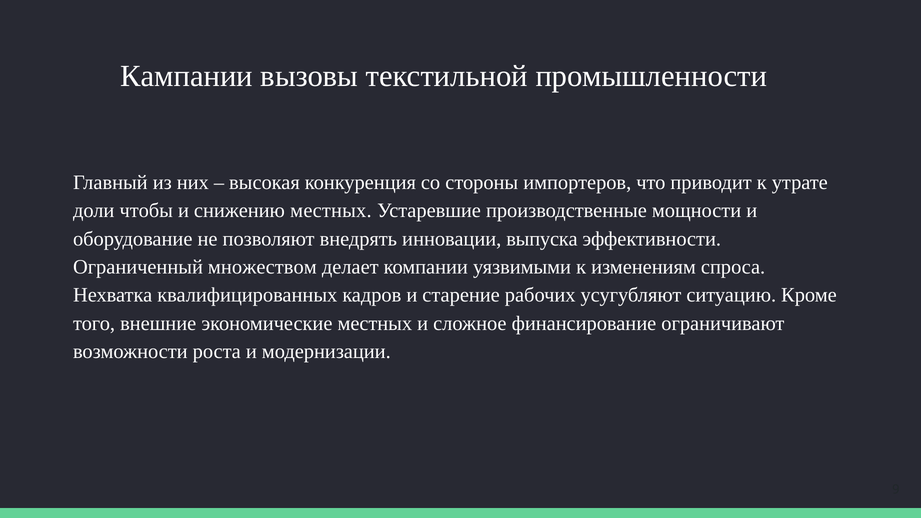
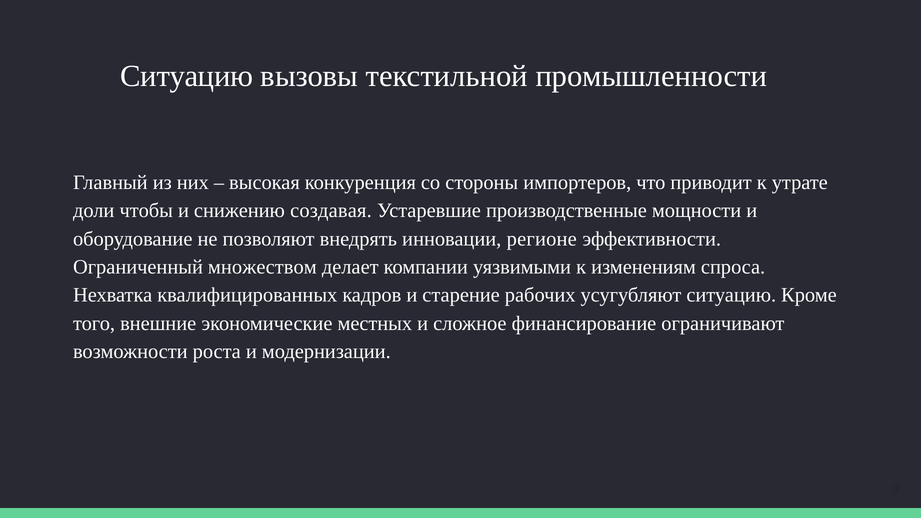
Кампании: Кампании -> Ситуацию (187, 76)
снижению местных: местных -> создавая (331, 211)
выпуска: выпуска -> регионе (542, 239)
